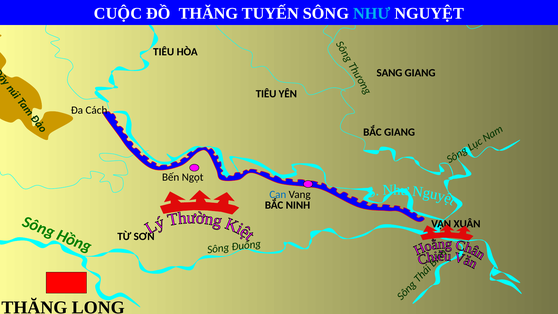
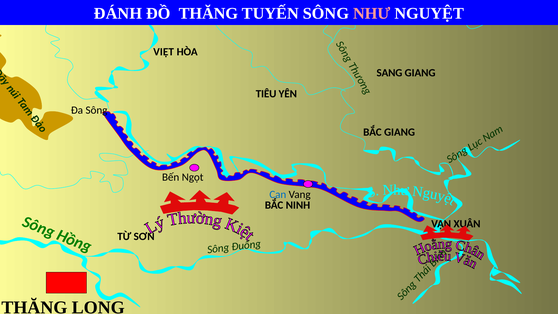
CUỘC: CUỘC -> ĐÁNH (118, 13)
NHƯ colour: light blue -> pink (372, 13)
TIÊU: TIÊU -> VIỆT (164, 52)
Đa Cách: Cách -> Sông (96, 110)
